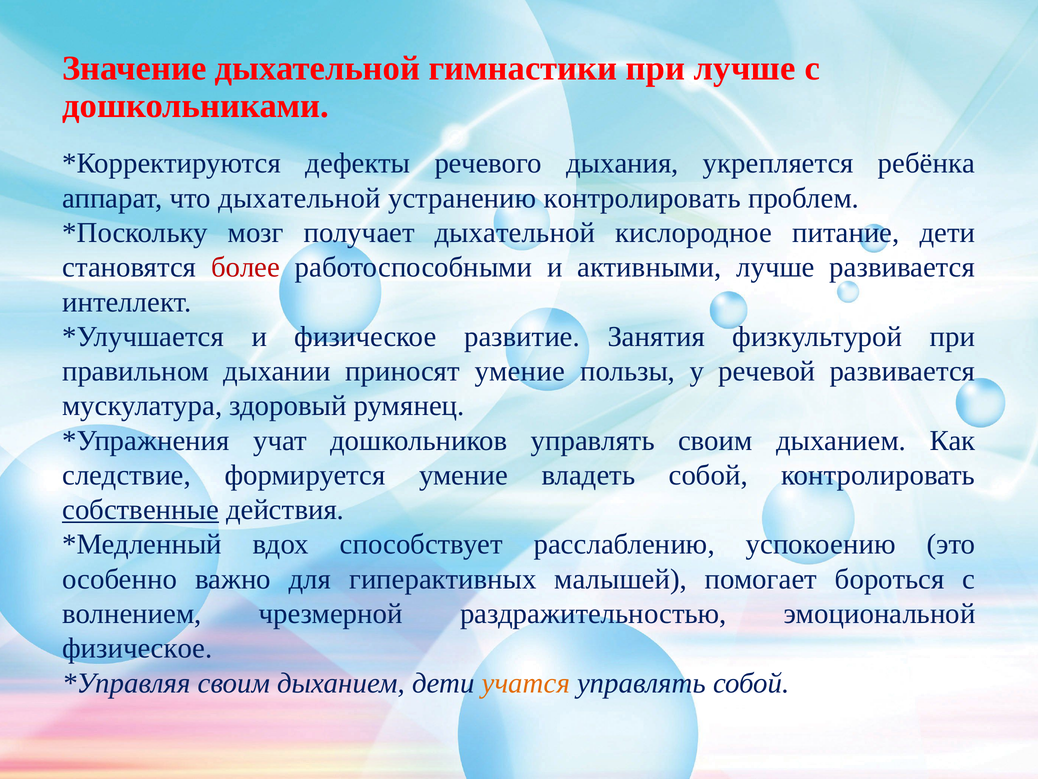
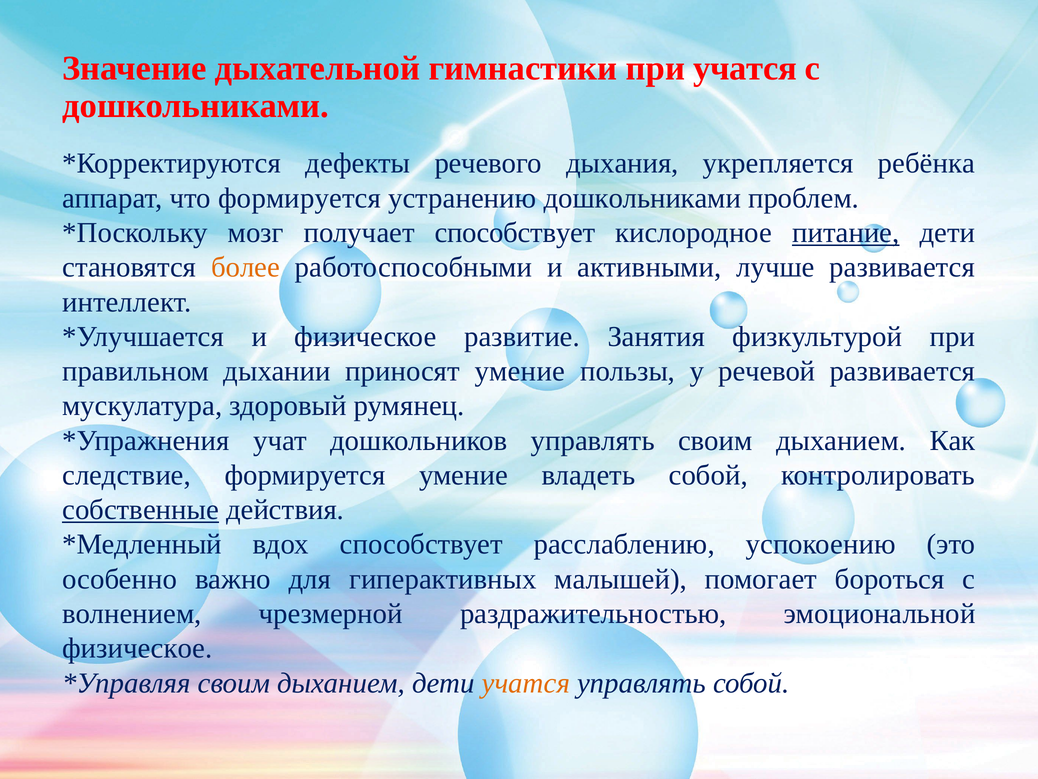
при лучше: лучше -> учатся (745, 68)
что дыхательной: дыхательной -> формируется (300, 198)
устранению контролировать: контролировать -> дошкольниками (642, 198)
получает дыхательной: дыхательной -> способствует (515, 233)
питание underline: none -> present (846, 233)
более colour: red -> orange (246, 267)
